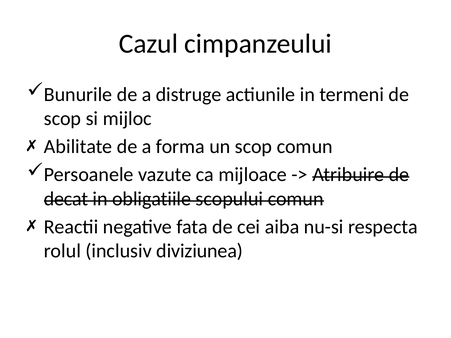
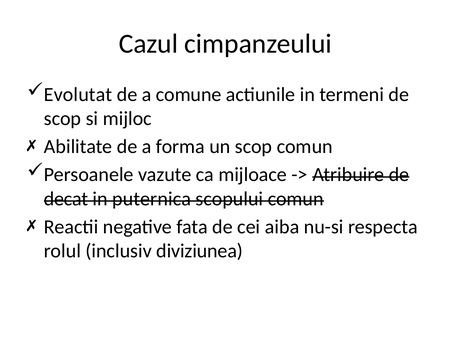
Bunurile: Bunurile -> Evolutat (78, 95)
distruge: distruge -> comune (189, 95)
obligatiile: obligatiile -> puternica (152, 199)
